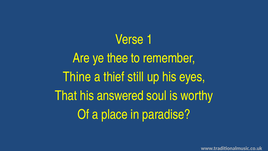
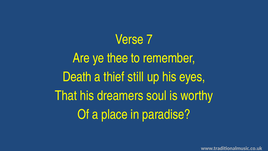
1: 1 -> 7 (150, 39)
Thine: Thine -> Death (77, 77)
answered: answered -> dreamers (120, 96)
